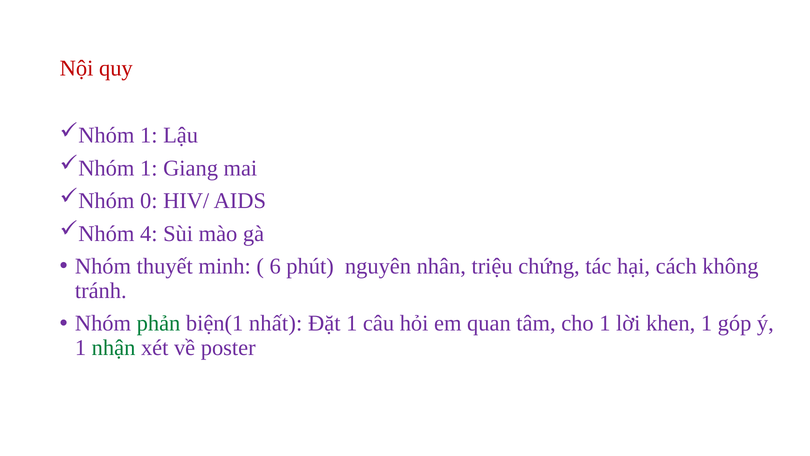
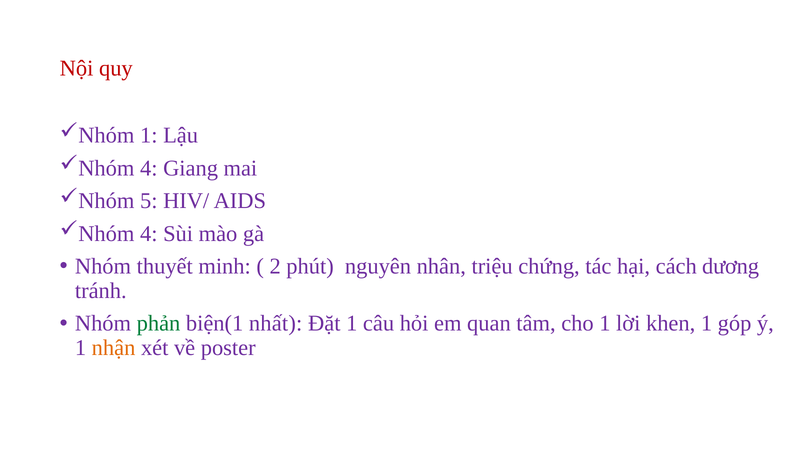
1: 1 -> 4 (149, 168)
0: 0 -> 5 (149, 201)
6: 6 -> 2 (275, 266)
không: không -> dương (731, 266)
nhận colour: green -> orange (114, 347)
